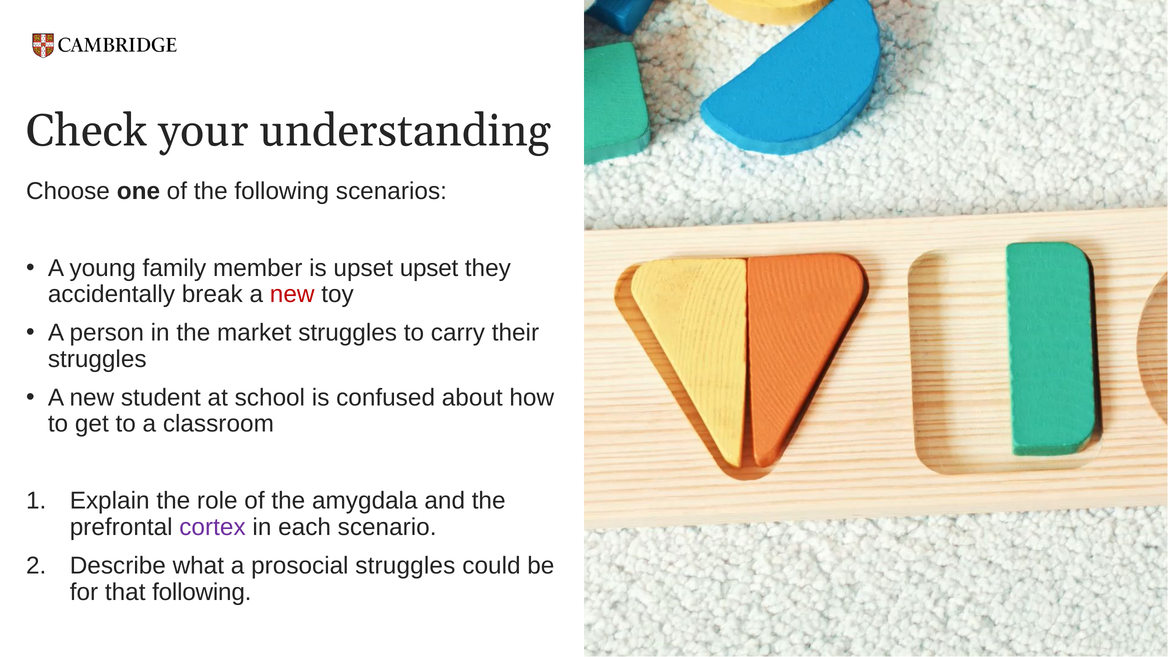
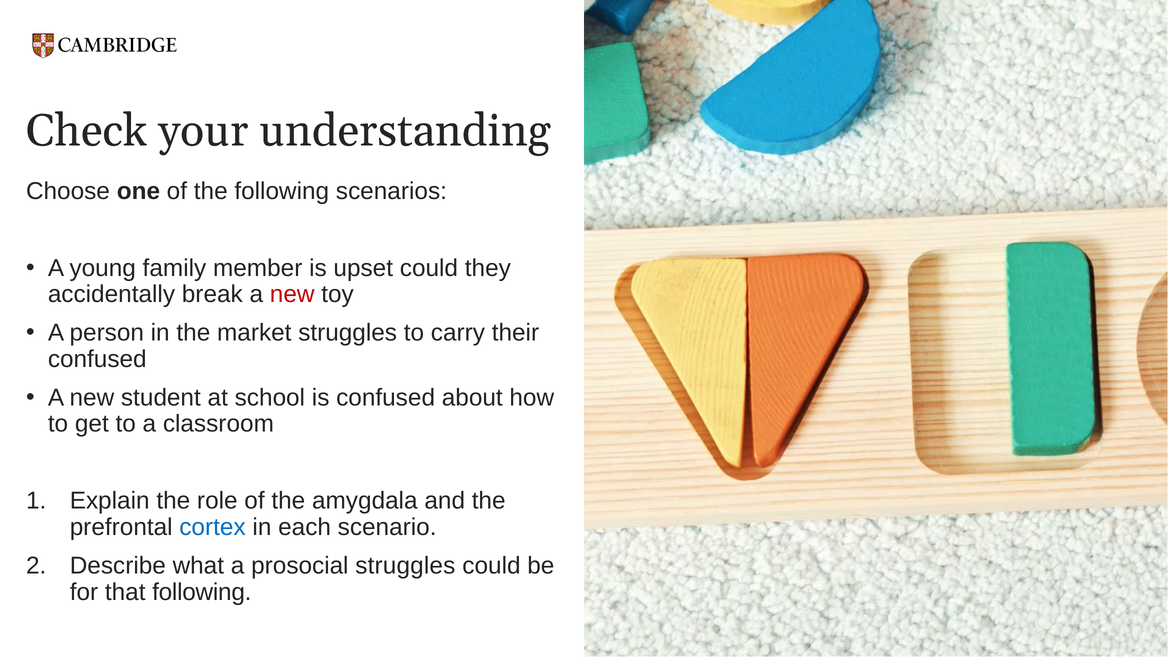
upset upset: upset -> could (429, 268)
struggles: struggles -> confused (97, 359)
cortex colour: purple -> blue (212, 527)
